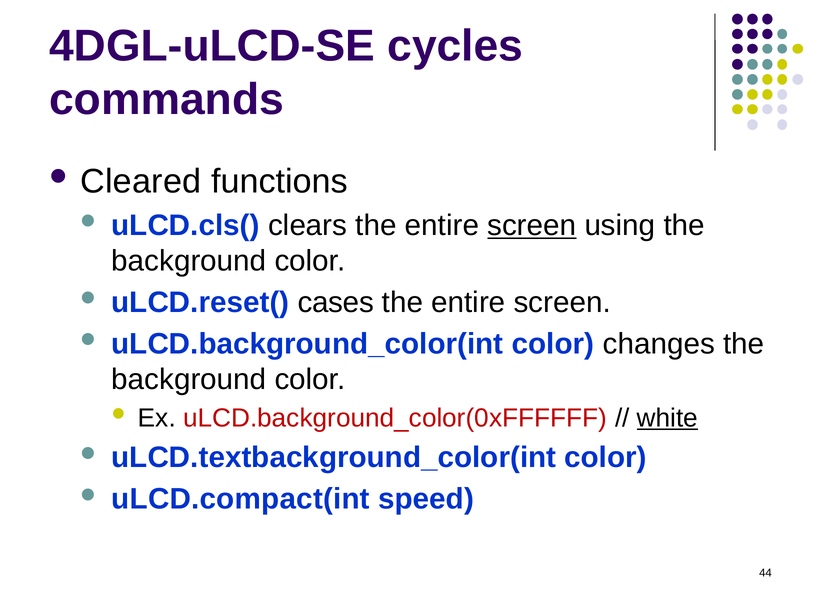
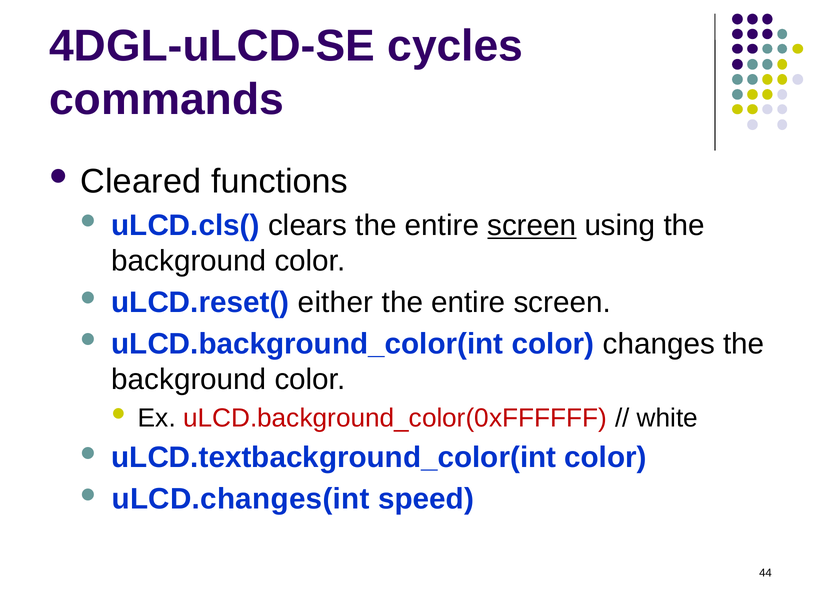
cases: cases -> either (336, 302)
white underline: present -> none (667, 418)
uLCD.compact(int: uLCD.compact(int -> uLCD.changes(int (241, 499)
